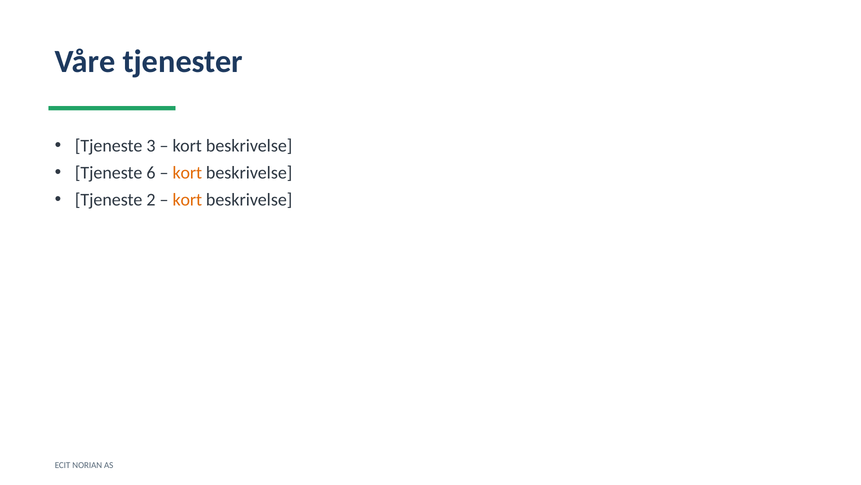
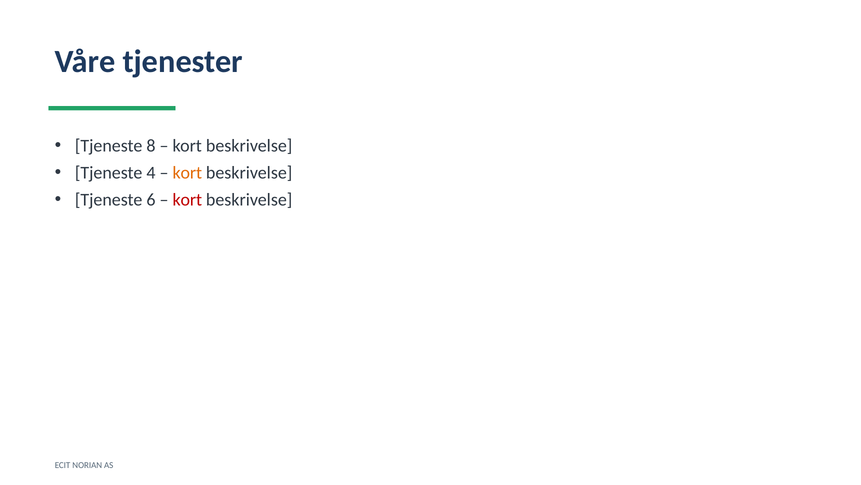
3: 3 -> 8 (151, 146)
6: 6 -> 4 (151, 173)
2: 2 -> 6 (151, 200)
kort colour: orange -> red (187, 200)
